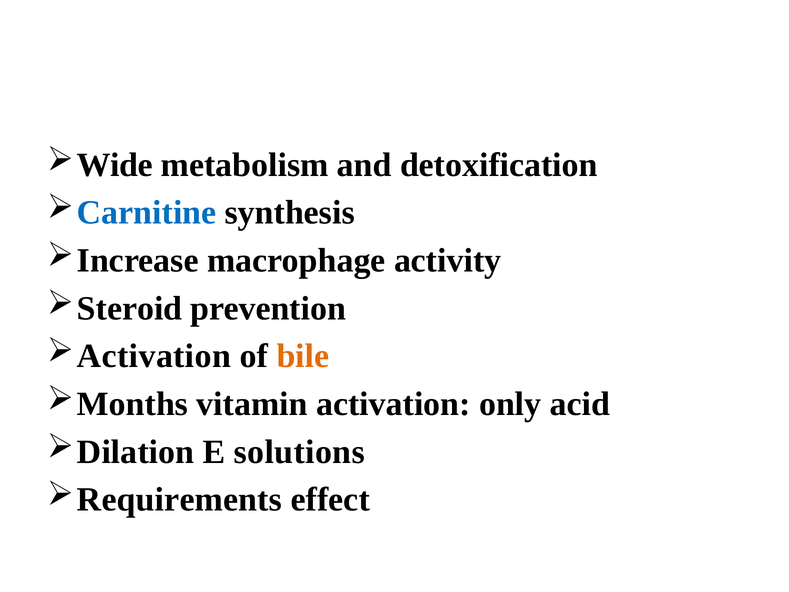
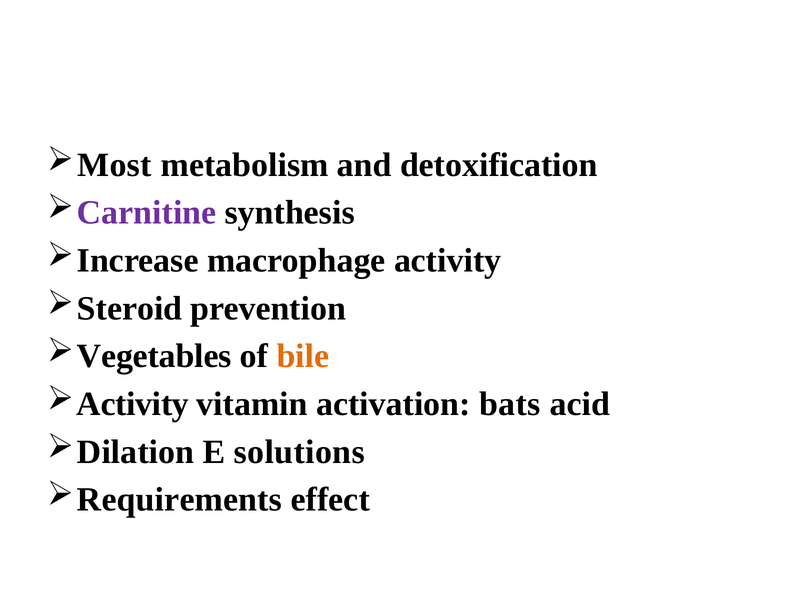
Wide: Wide -> Most (114, 165)
Carnitine colour: blue -> purple (147, 213)
Activation: Activation -> Vegetables (154, 356)
Months: Months -> Activity (133, 404)
only: only -> bats (510, 404)
